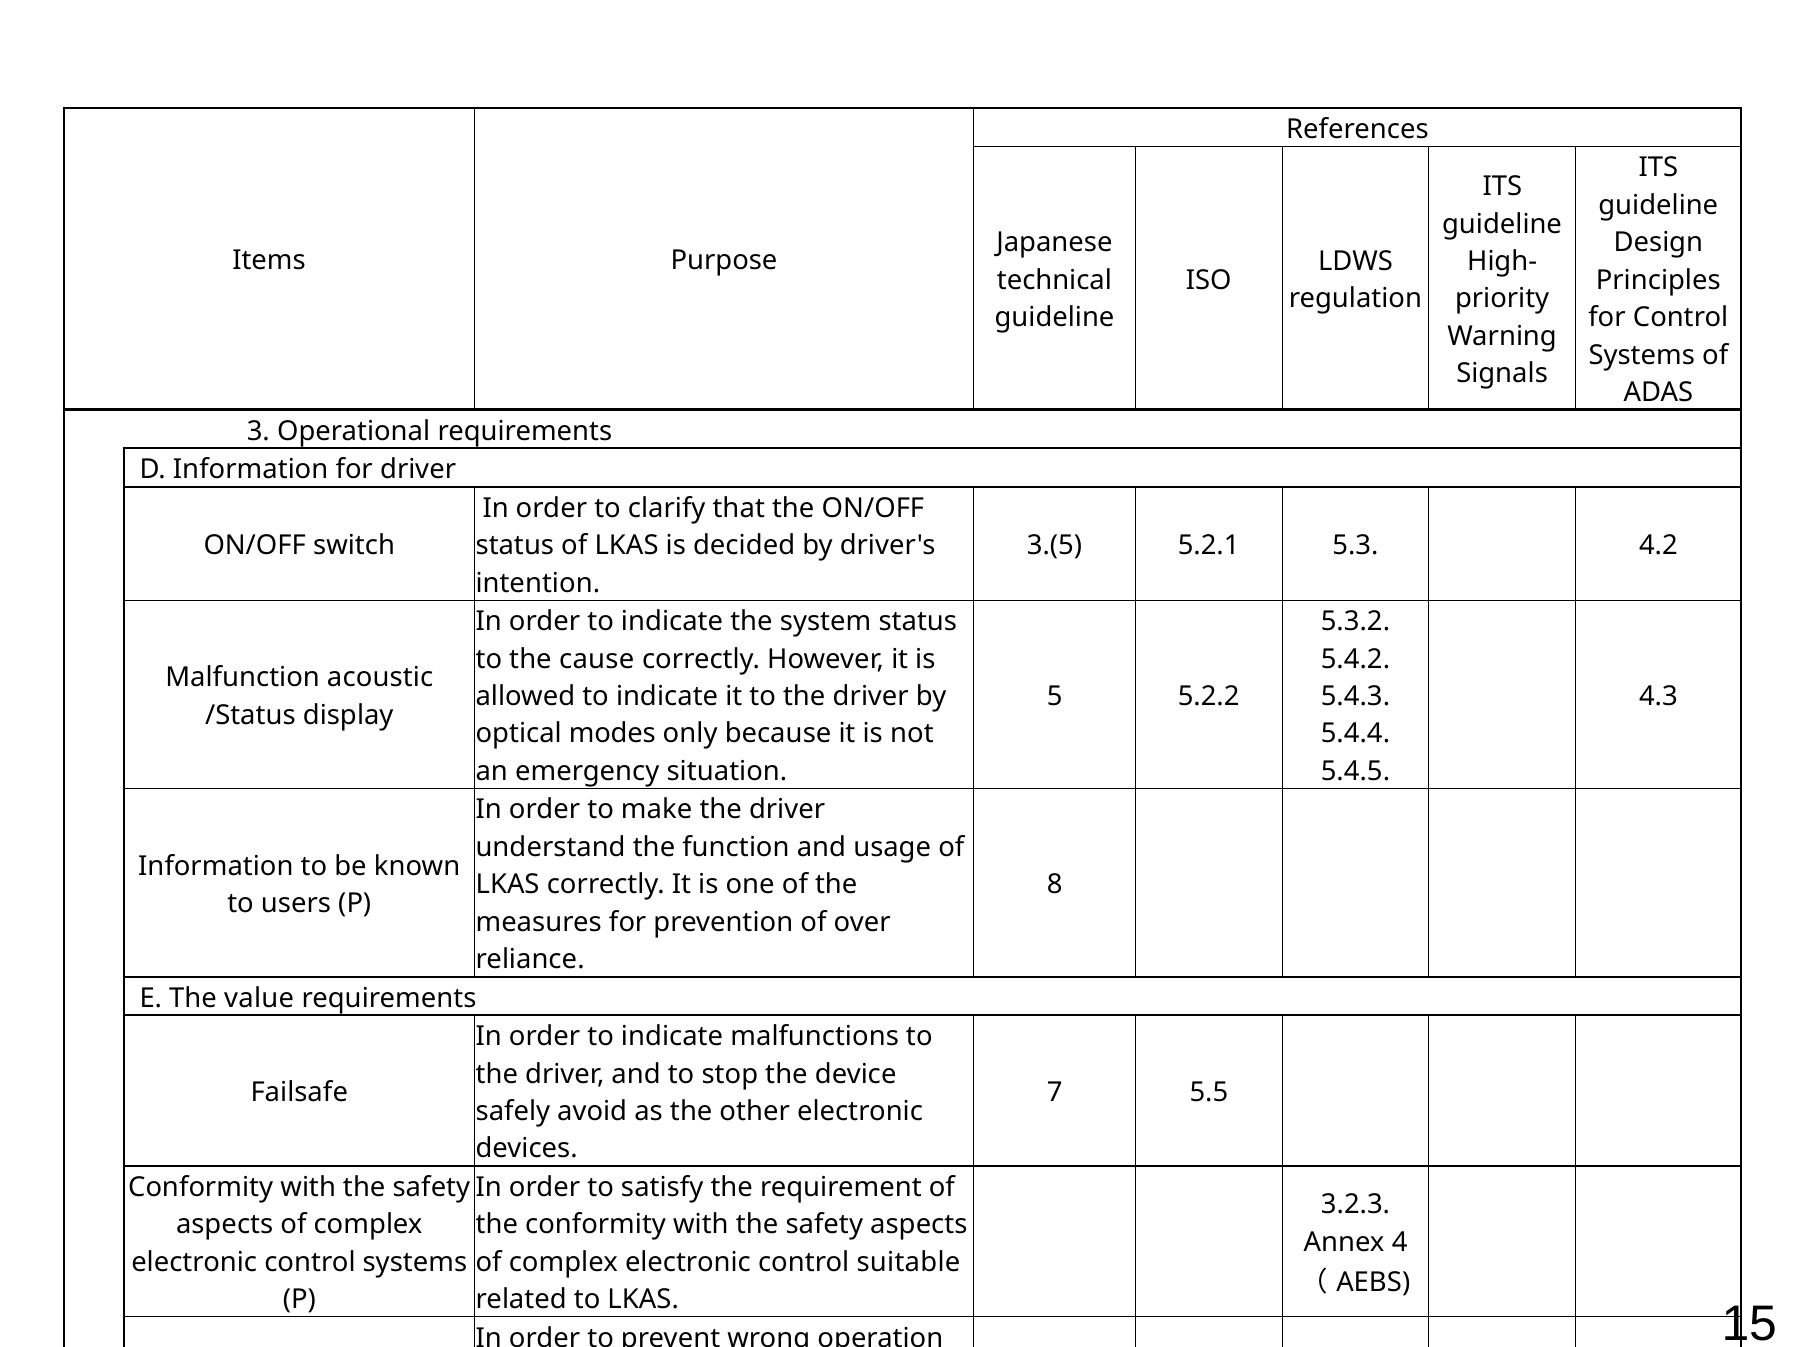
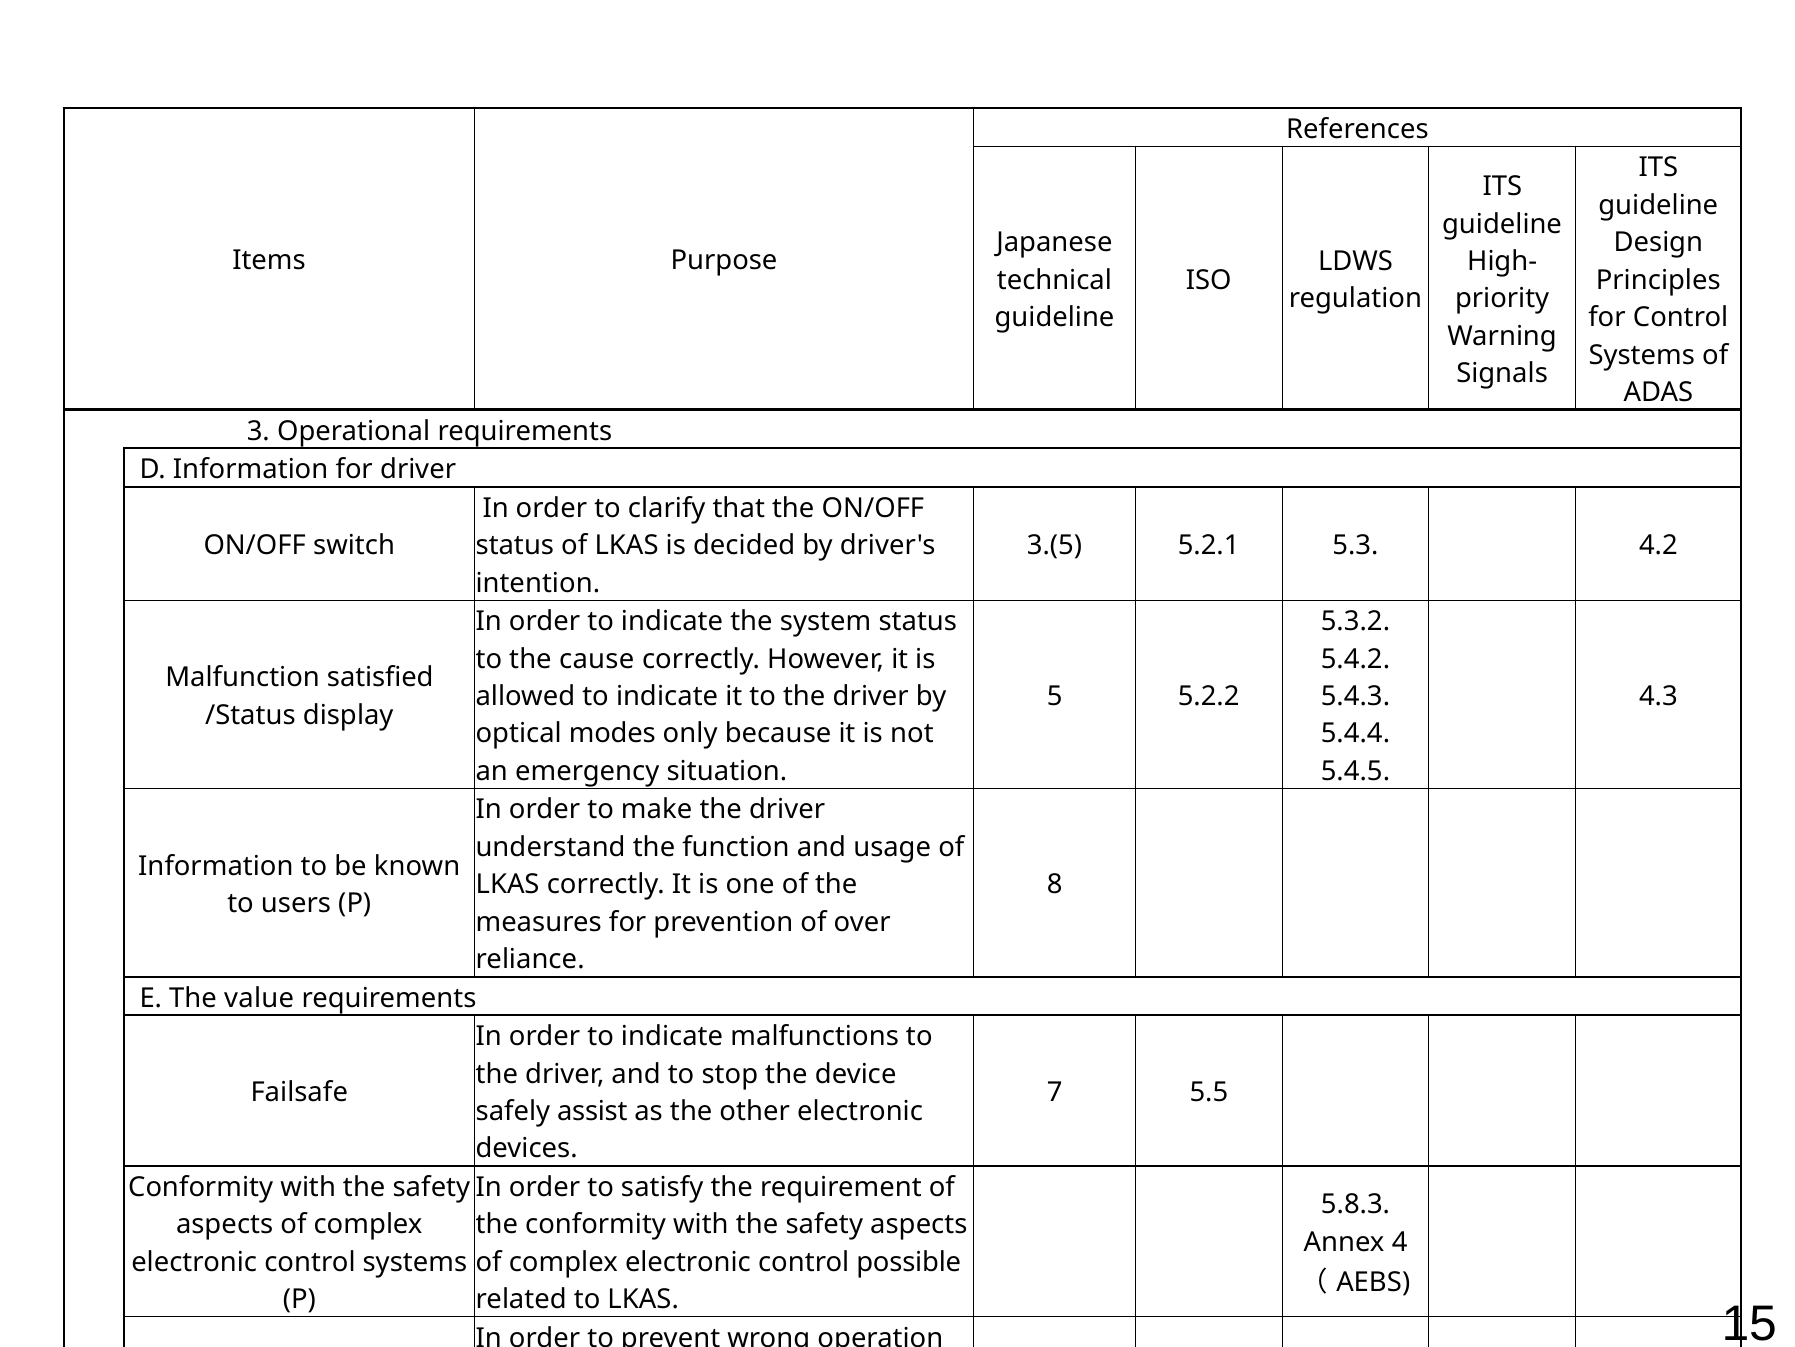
acoustic: acoustic -> satisfied (380, 677)
avoid: avoid -> assist (592, 1111)
3.2.3: 3.2.3 -> 5.8.3 (1356, 1204)
suitable: suitable -> possible (909, 1262)
